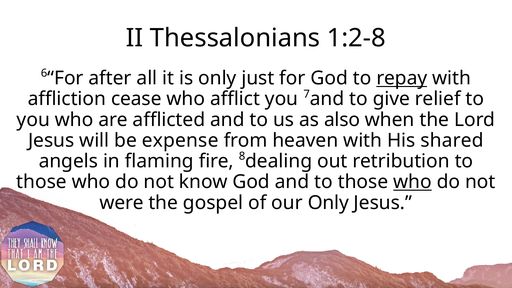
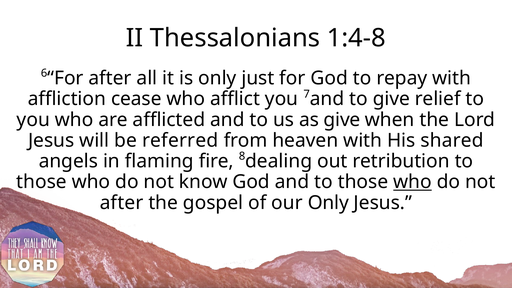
1:2-8: 1:2-8 -> 1:4-8 (356, 38)
repay underline: present -> none (402, 78)
as also: also -> give (342, 120)
expense: expense -> referred (180, 140)
were: were -> after (122, 203)
